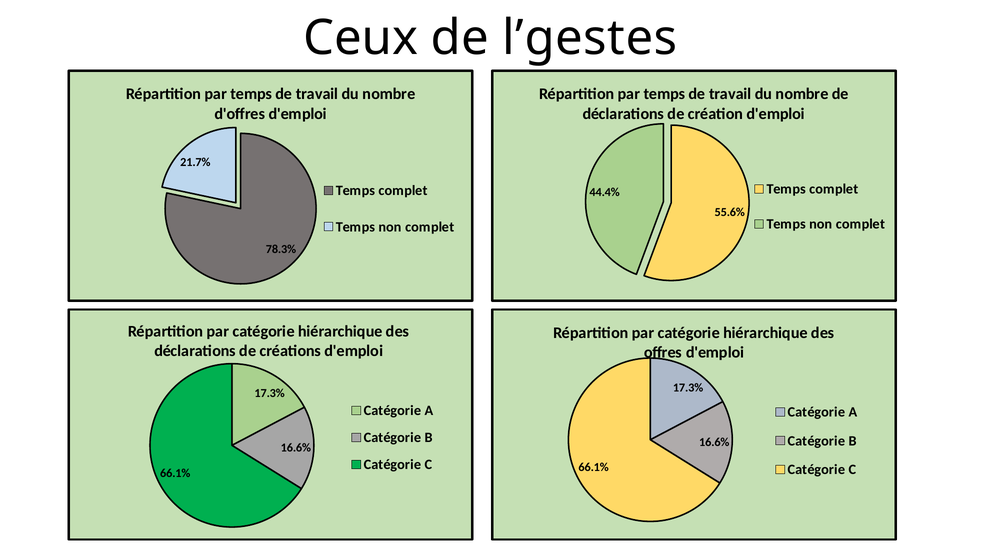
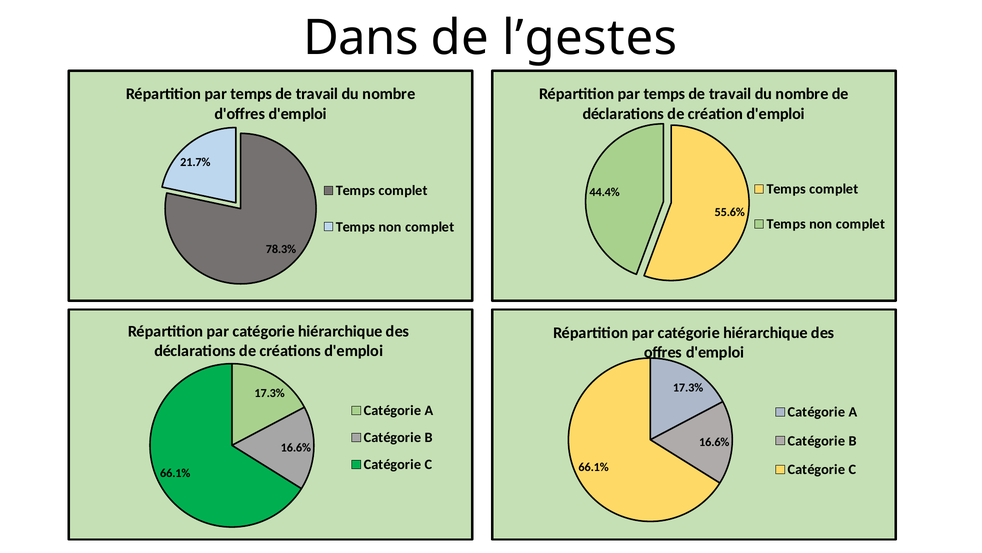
Ceux: Ceux -> Dans (361, 38)
